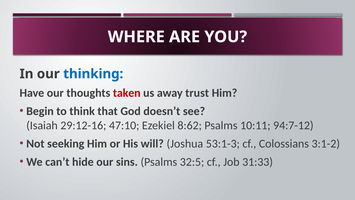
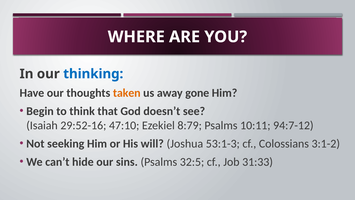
taken colour: red -> orange (127, 93)
trust: trust -> gone (197, 93)
29:12-16: 29:12-16 -> 29:52-16 (83, 125)
8:62: 8:62 -> 8:79 (190, 125)
